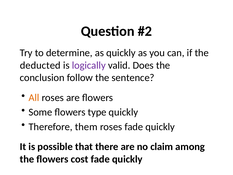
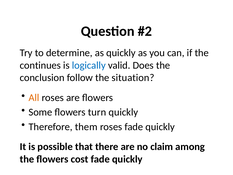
deducted: deducted -> continues (40, 65)
logically colour: purple -> blue (89, 65)
sentence: sentence -> situation (133, 78)
type: type -> turn (97, 112)
